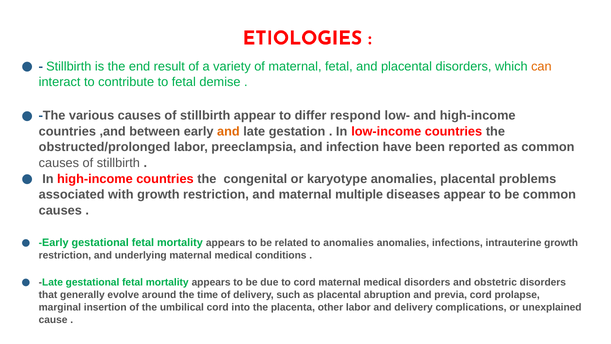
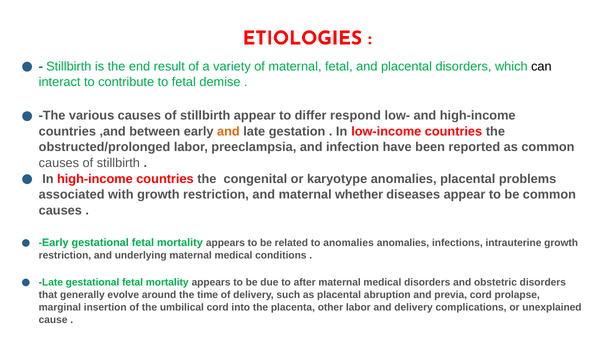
can colour: orange -> black (541, 66)
multiple: multiple -> whether (359, 194)
to cord: cord -> after (305, 282)
